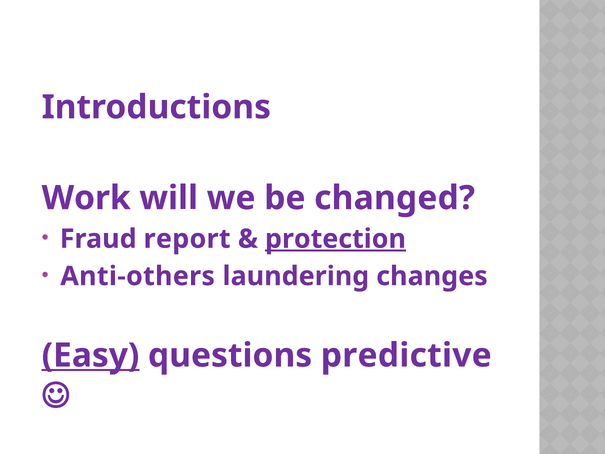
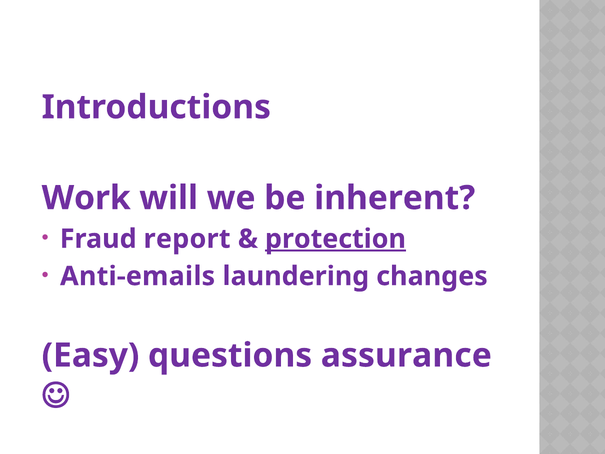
changed: changed -> inherent (395, 198)
Anti-others: Anti-others -> Anti-emails (138, 276)
Easy underline: present -> none (90, 355)
predictive: predictive -> assurance (406, 355)
